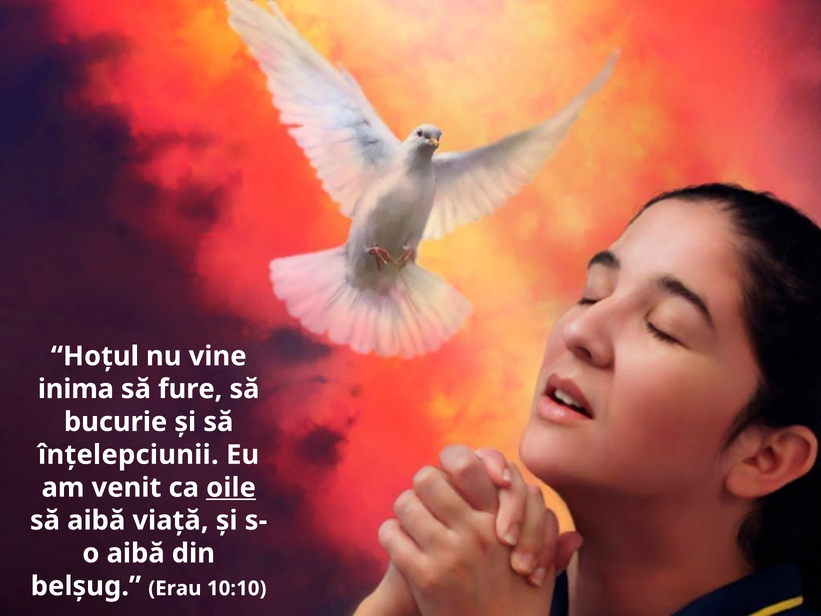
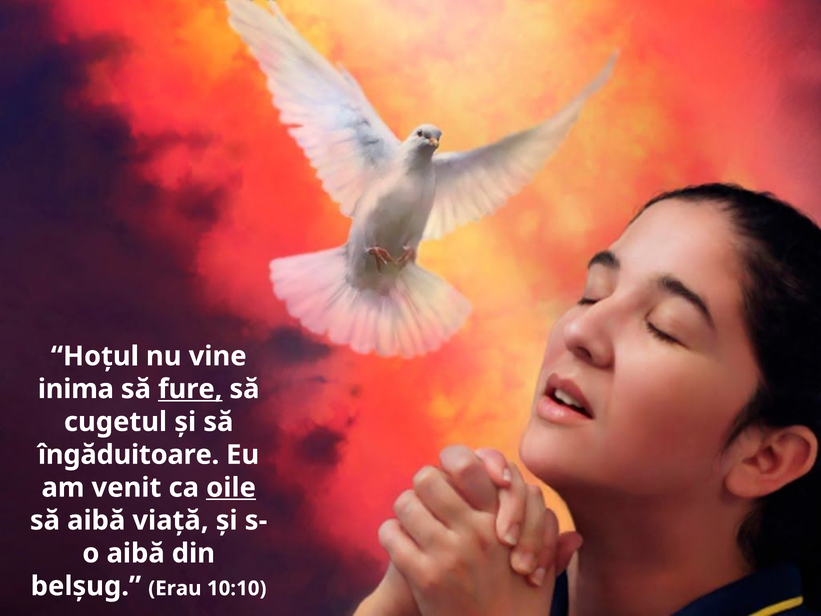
fure underline: none -> present (190, 389)
bucurie: bucurie -> cugetul (116, 422)
înţelepciunii: înţelepciunii -> îngăduitoare (129, 455)
